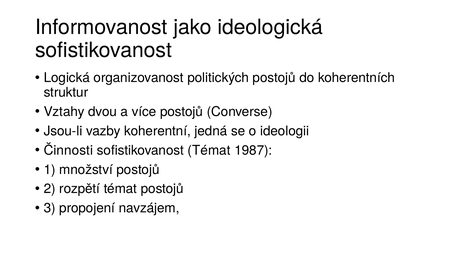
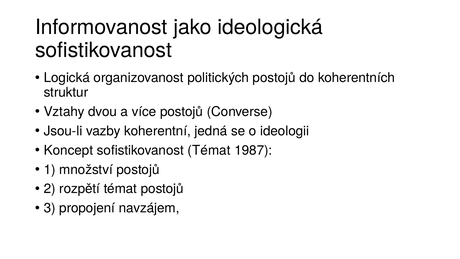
Činnosti: Činnosti -> Koncept (68, 150)
